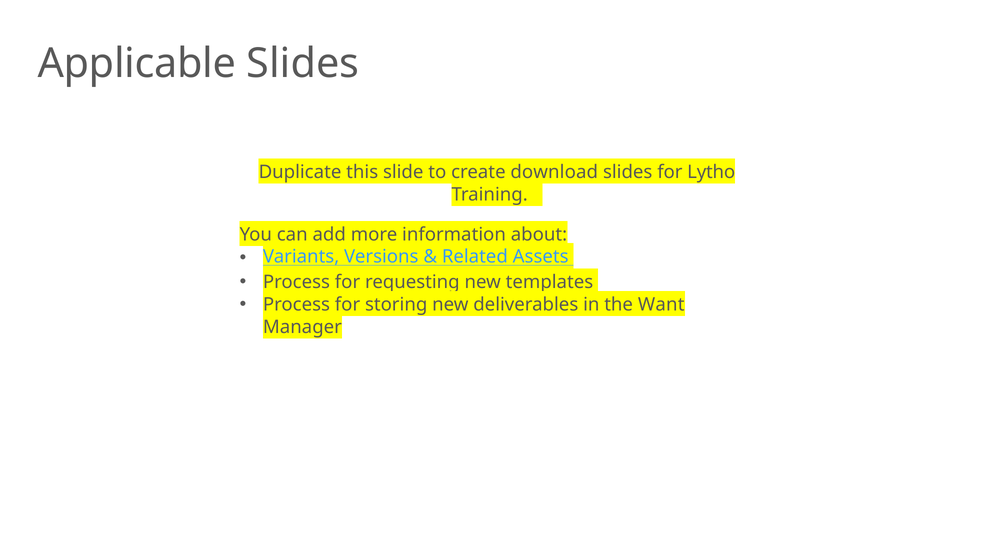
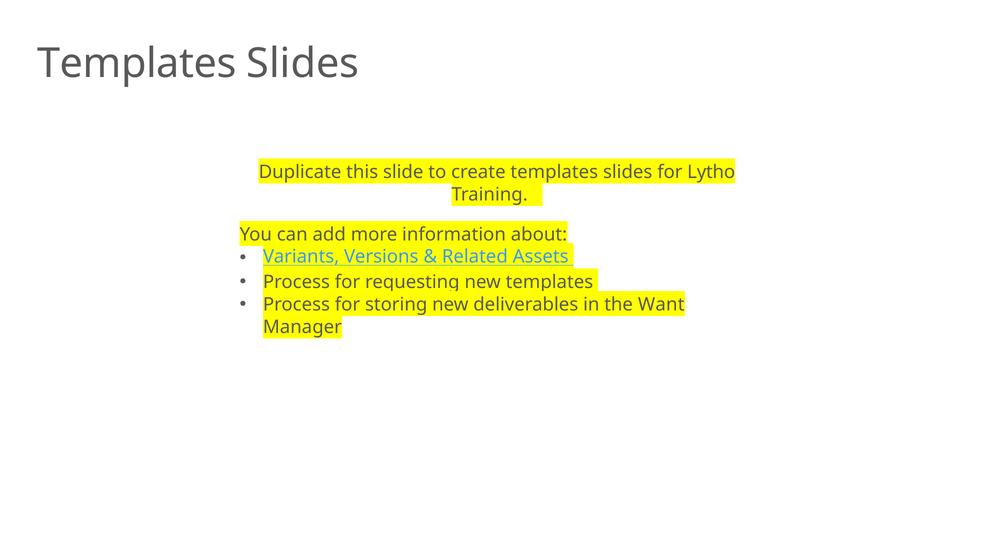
Applicable: Applicable -> Templates (137, 64)
download: download -> templates (554, 172)
